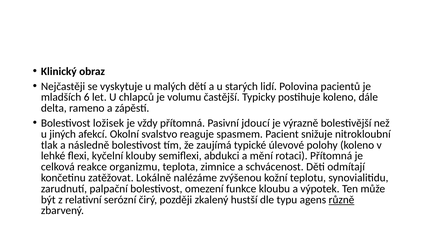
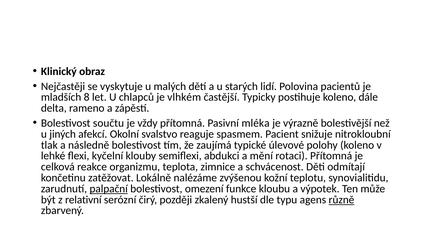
6: 6 -> 8 (87, 97)
volumu: volumu -> vlhkém (184, 97)
ložisek: ložisek -> součtu (108, 123)
jdoucí: jdoucí -> mléka (256, 123)
palpační underline: none -> present (109, 188)
